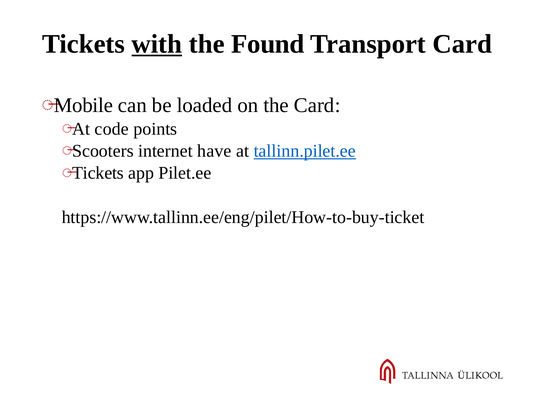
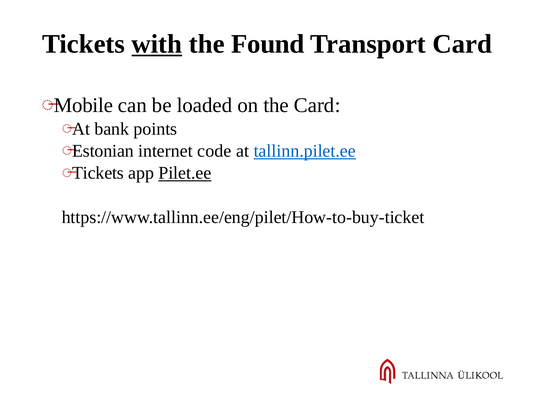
code: code -> bank (112, 129)
Scooters: Scooters -> Estonian (103, 151)
have: have -> code (214, 151)
Pilet.ee underline: none -> present (185, 173)
